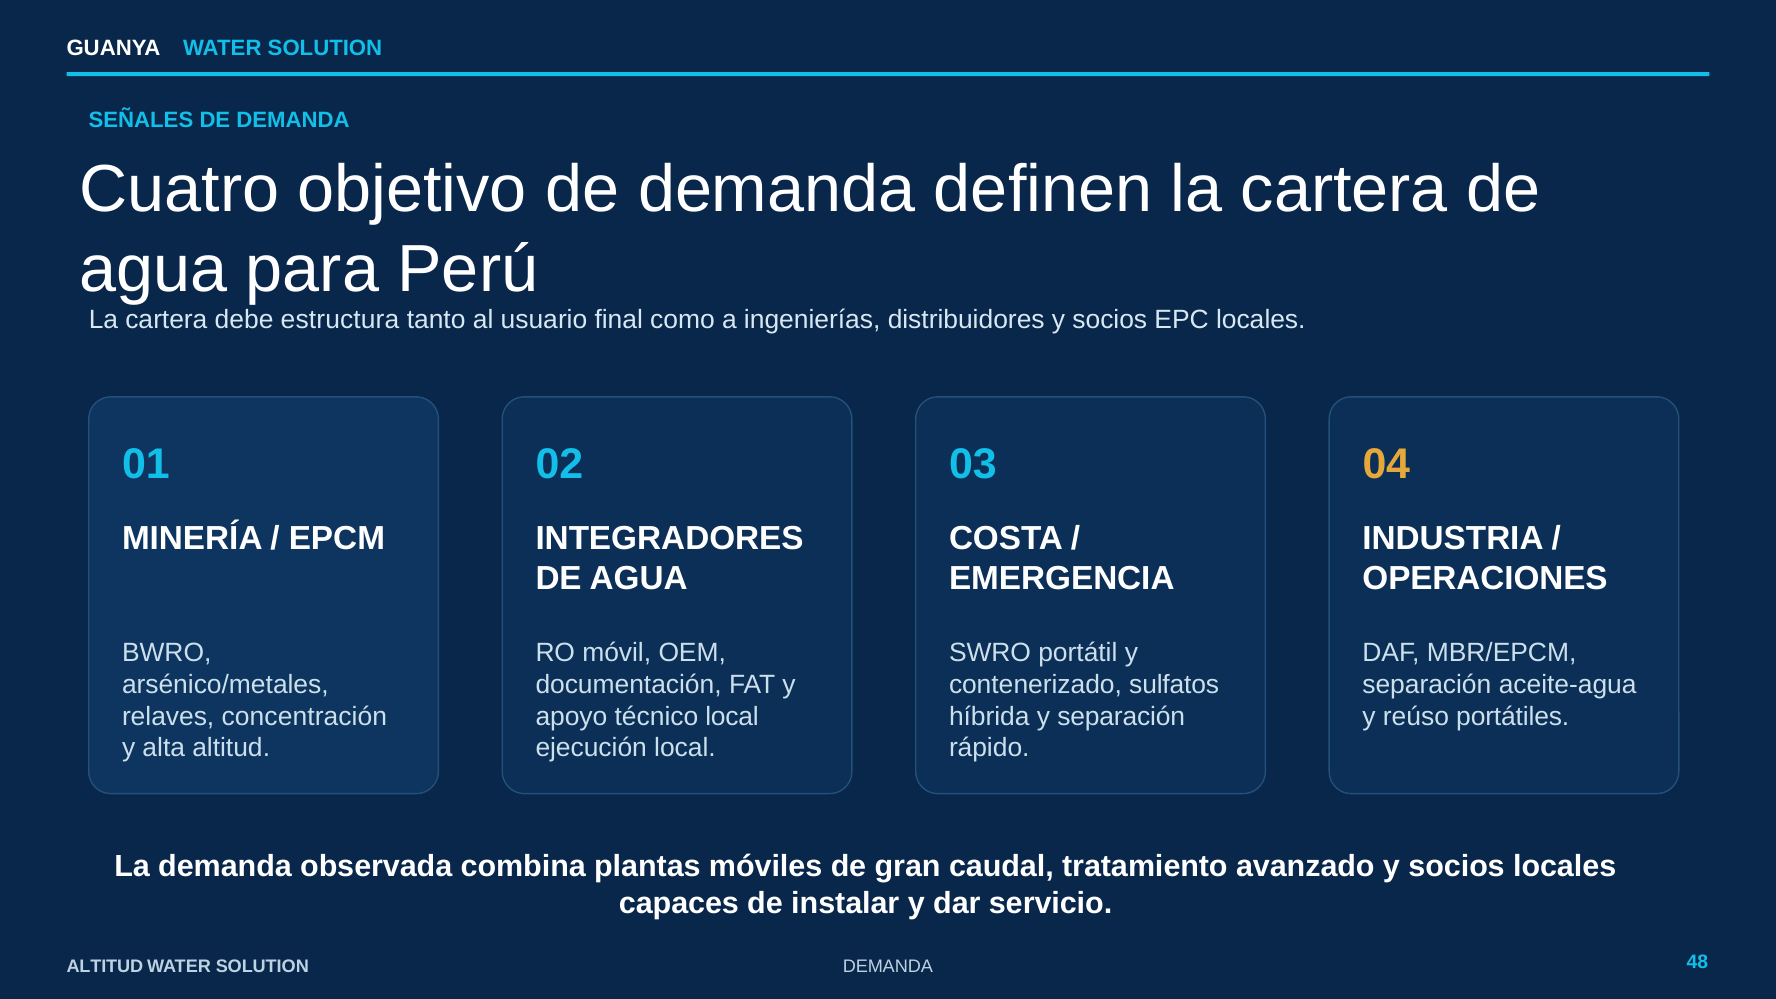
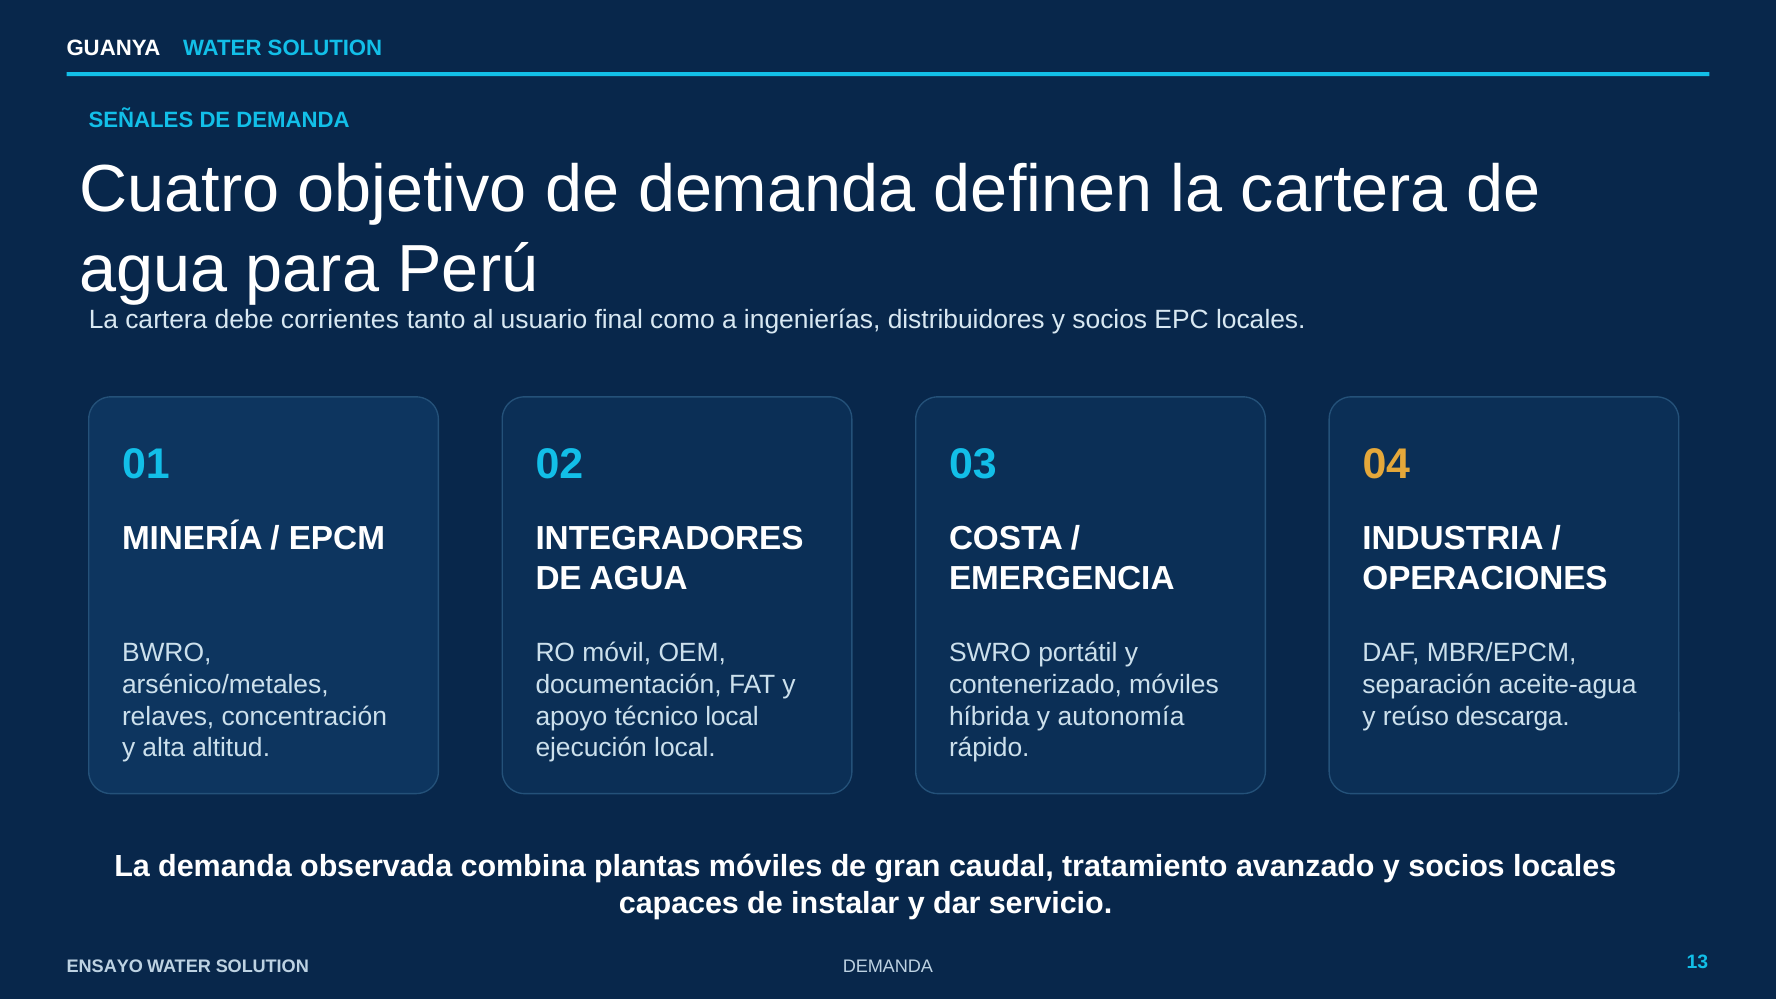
estructura: estructura -> corrientes (340, 320)
contenerizado sulfatos: sulfatos -> móviles (1174, 685)
y separación: separación -> autonomía (1121, 716)
portátiles: portátiles -> descarga (1513, 716)
ALTITUD: ALTITUD -> ENSAYO (105, 967)
48: 48 -> 13 (1697, 962)
